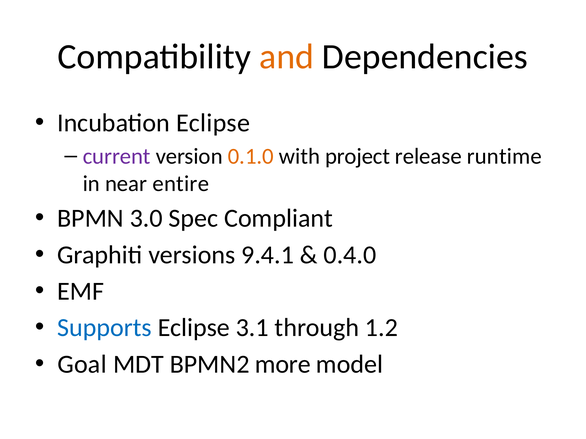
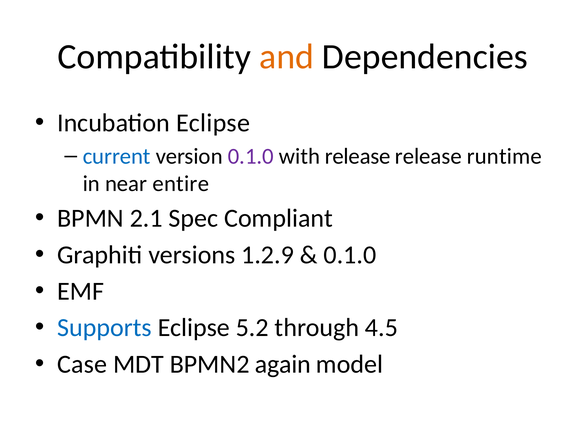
current colour: purple -> blue (117, 157)
0.1.0 colour: orange -> purple (251, 157)
with project: project -> release (358, 157)
3.0: 3.0 -> 2.1 (146, 219)
9.4.1: 9.4.1 -> 1.2.9 (268, 255)
0.4.0: 0.4.0 -> 0.1.0 (350, 255)
3.1: 3.1 -> 5.2 (252, 328)
1.2: 1.2 -> 4.5 (381, 328)
Goal: Goal -> Case (82, 365)
more: more -> again (283, 365)
